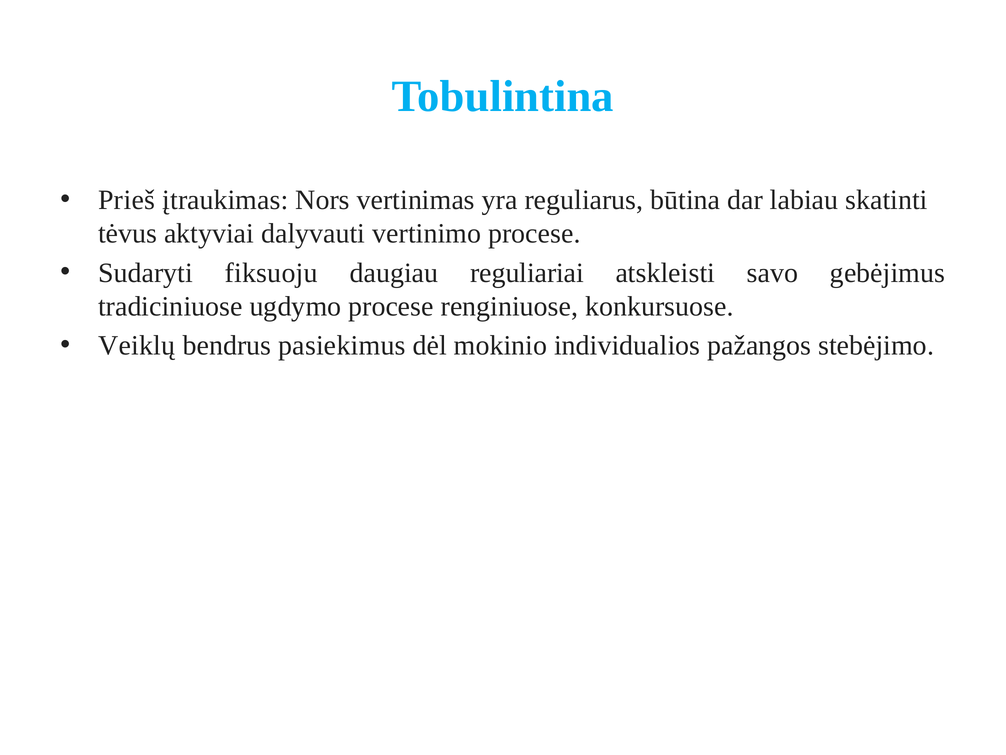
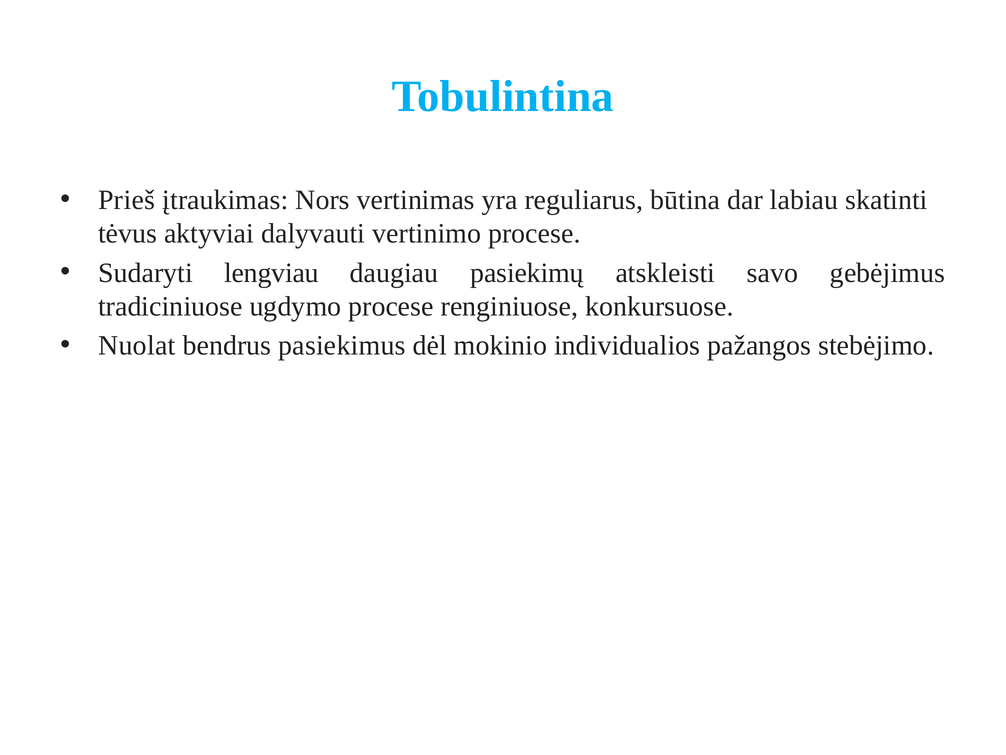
fiksuoju: fiksuoju -> lengviau (271, 273)
reguliariai: reguliariai -> pasiekimų (527, 273)
Veiklų: Veiklų -> Nuolat (137, 345)
